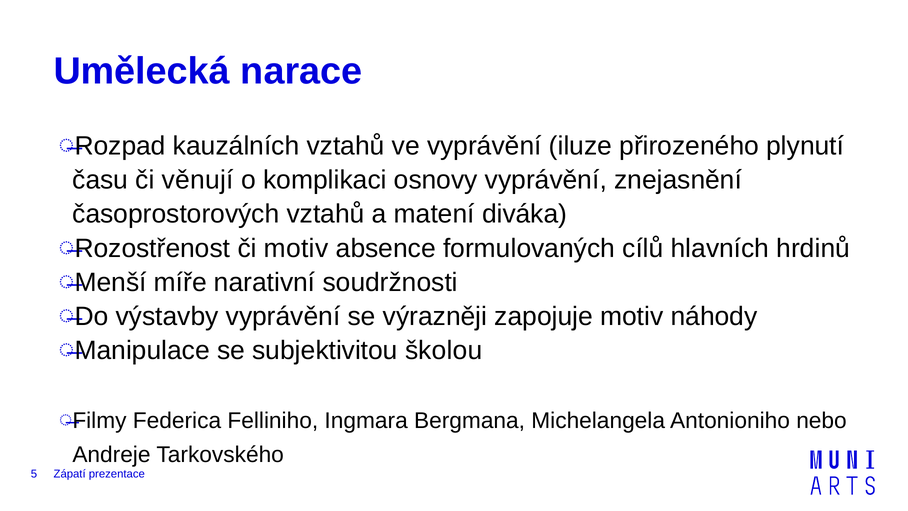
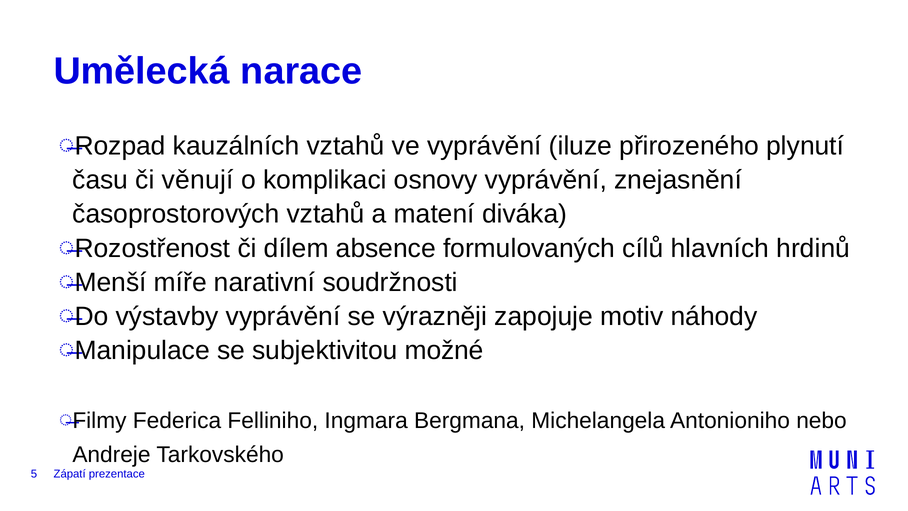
či motiv: motiv -> dílem (296, 248)
školou: školou -> možné (444, 350)
